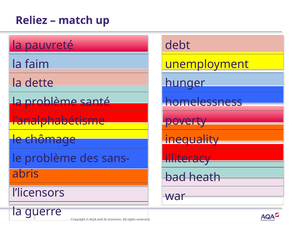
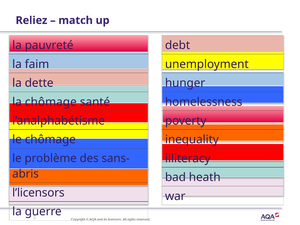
la problème: problème -> chômage (51, 102)
